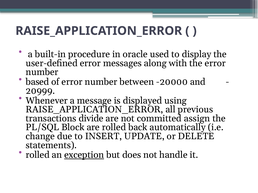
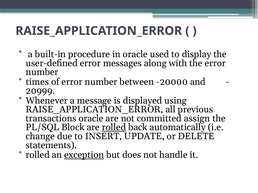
based: based -> times (37, 82)
transactions divide: divide -> oracle (91, 119)
rolled underline: none -> present (114, 128)
